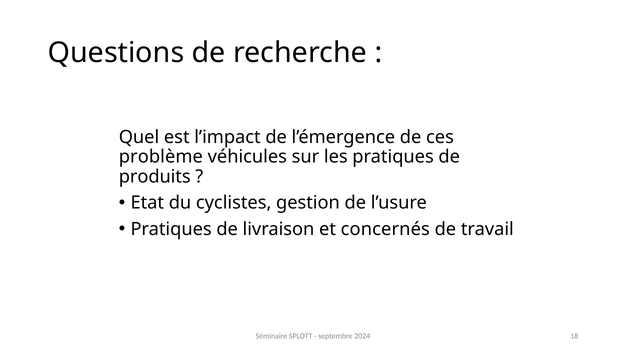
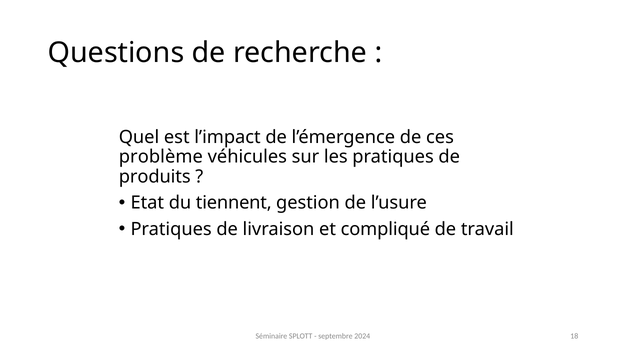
cyclistes: cyclistes -> tiennent (234, 203)
concernés: concernés -> compliqué (385, 229)
